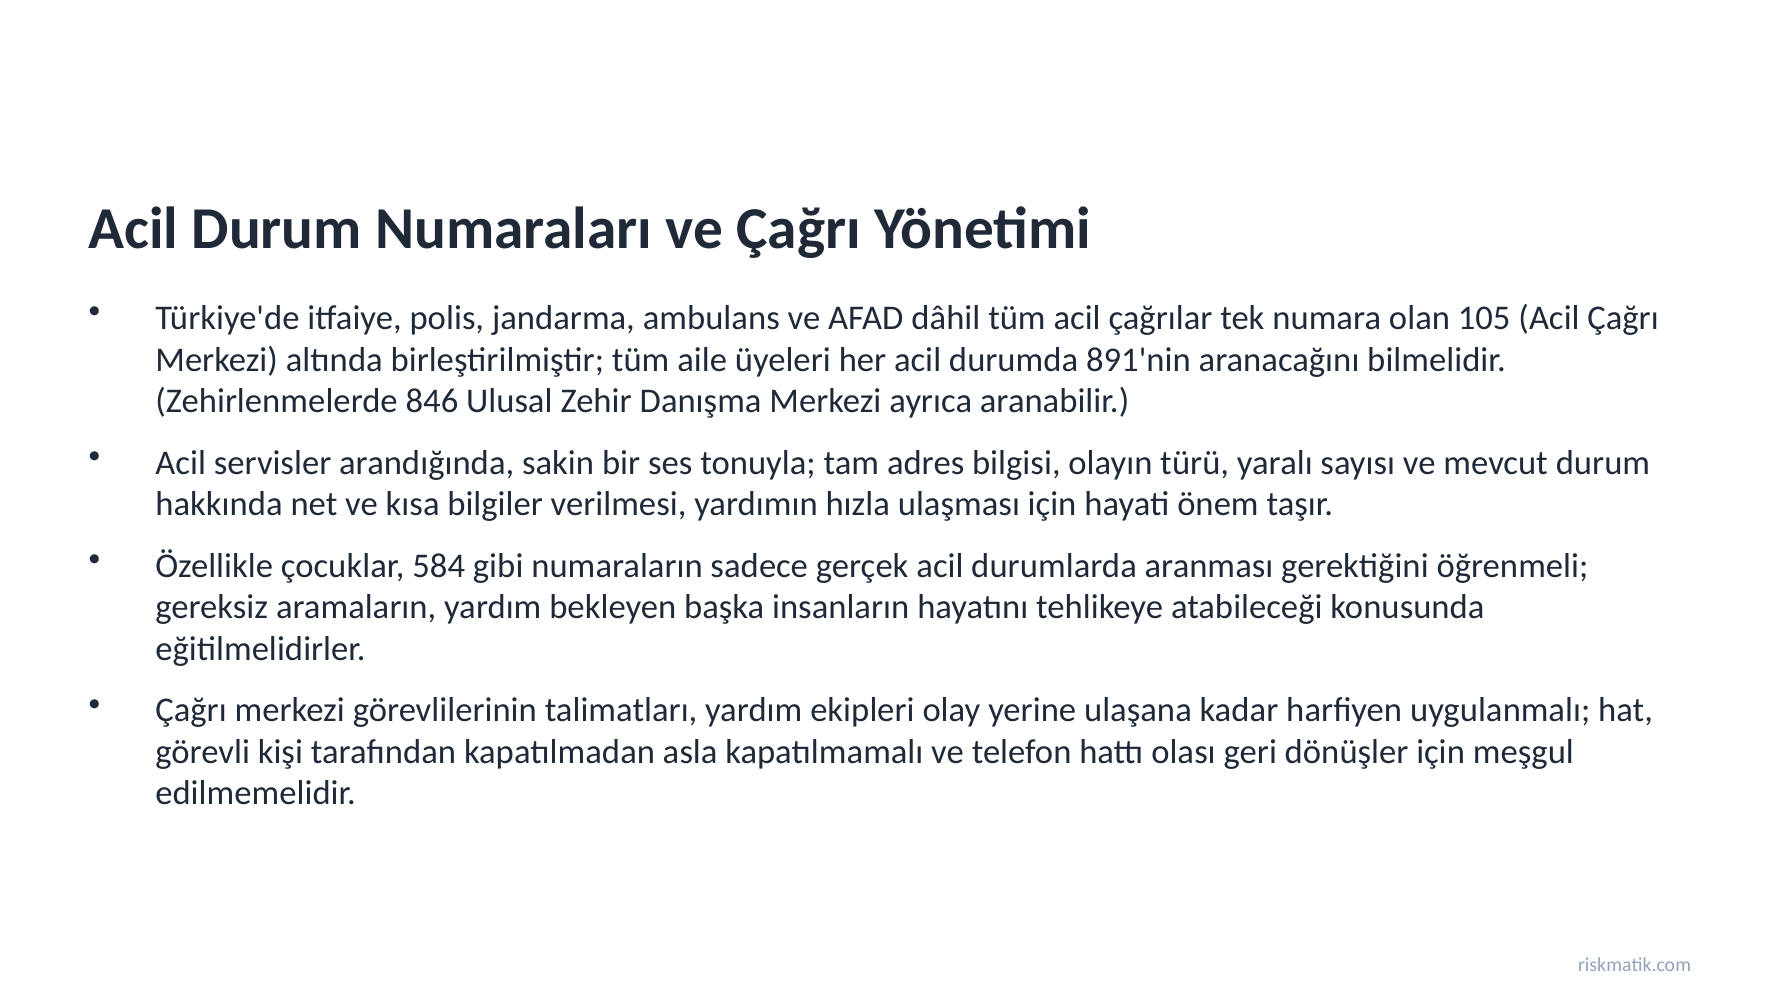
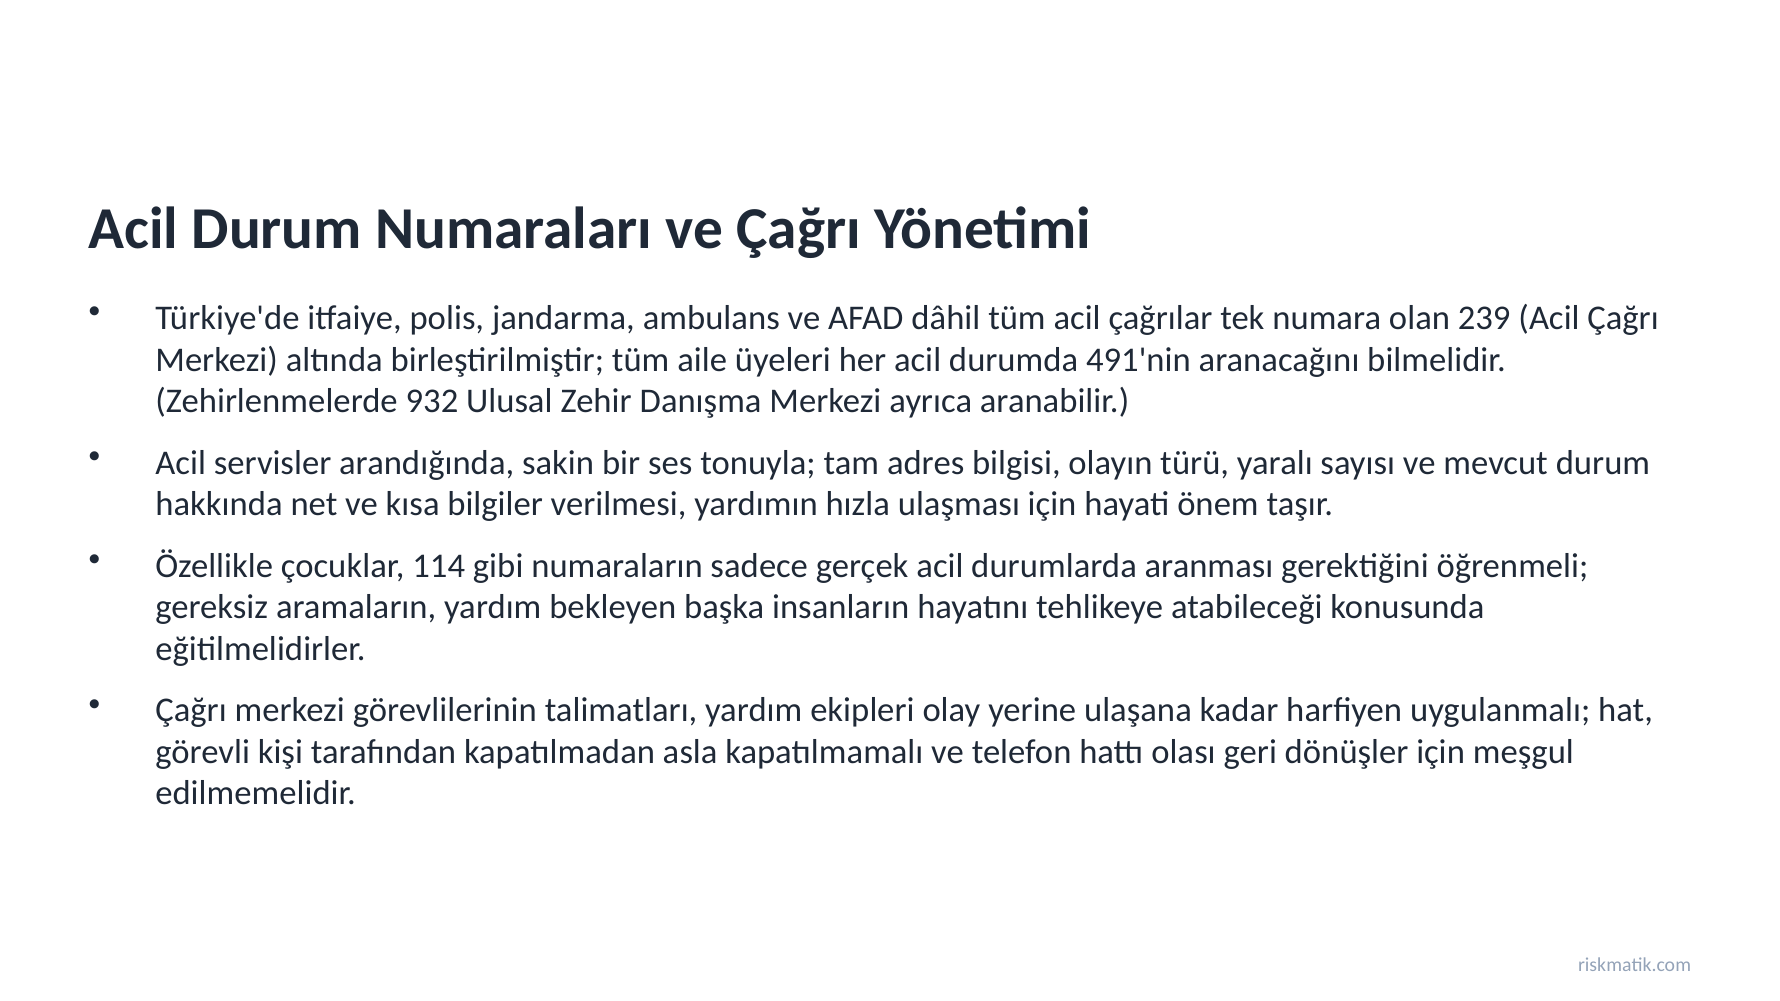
105: 105 -> 239 (1484, 318)
891'nin: 891'nin -> 491'nin (1138, 360)
846: 846 -> 932 (432, 401)
584: 584 -> 114 (439, 566)
